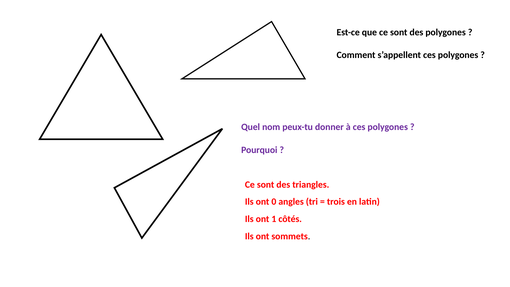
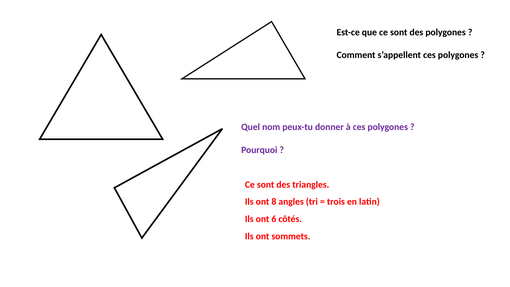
0: 0 -> 8 (274, 202)
1: 1 -> 6 (274, 219)
